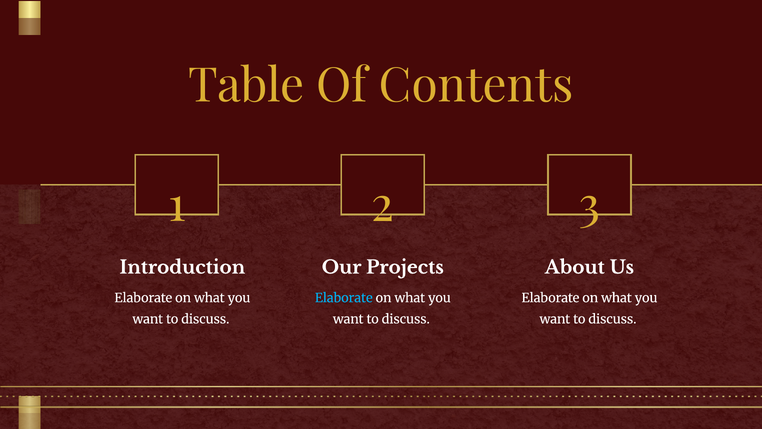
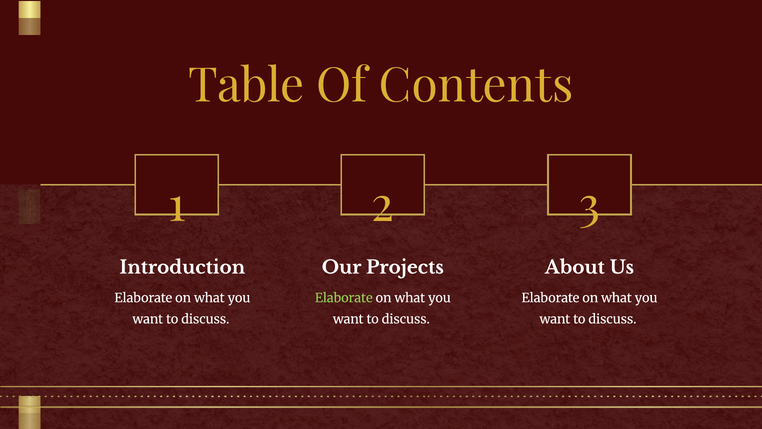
Elaborate colour: light blue -> light green (344, 298)
